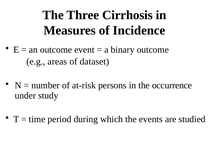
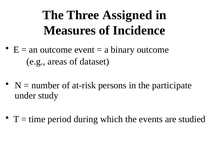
Cirrhosis: Cirrhosis -> Assigned (127, 15)
occurrence: occurrence -> participate (172, 85)
